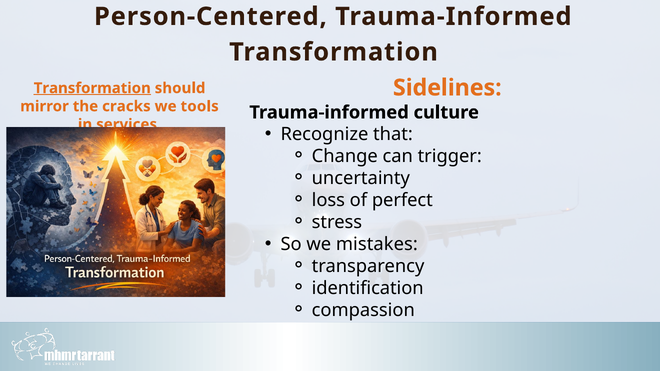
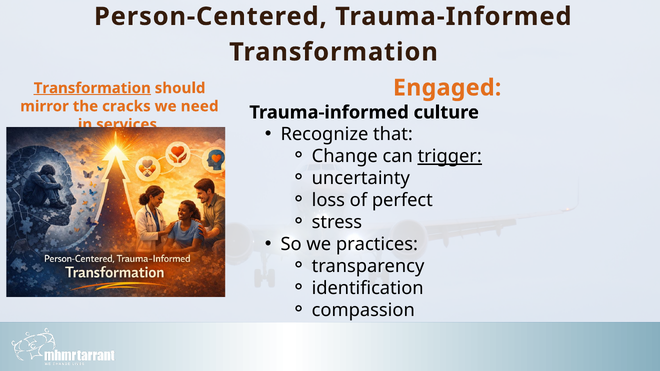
Sidelines: Sidelines -> Engaged (447, 88)
tools: tools -> need (200, 106)
trigger underline: none -> present (450, 156)
mistakes: mistakes -> practices (377, 244)
